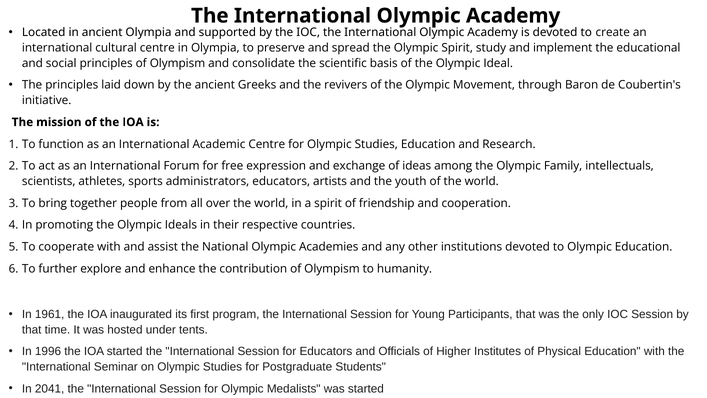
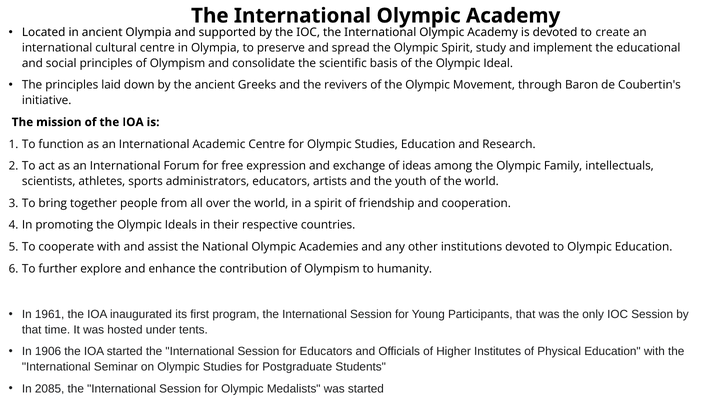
1996: 1996 -> 1906 (48, 351)
2041: 2041 -> 2085 (50, 388)
